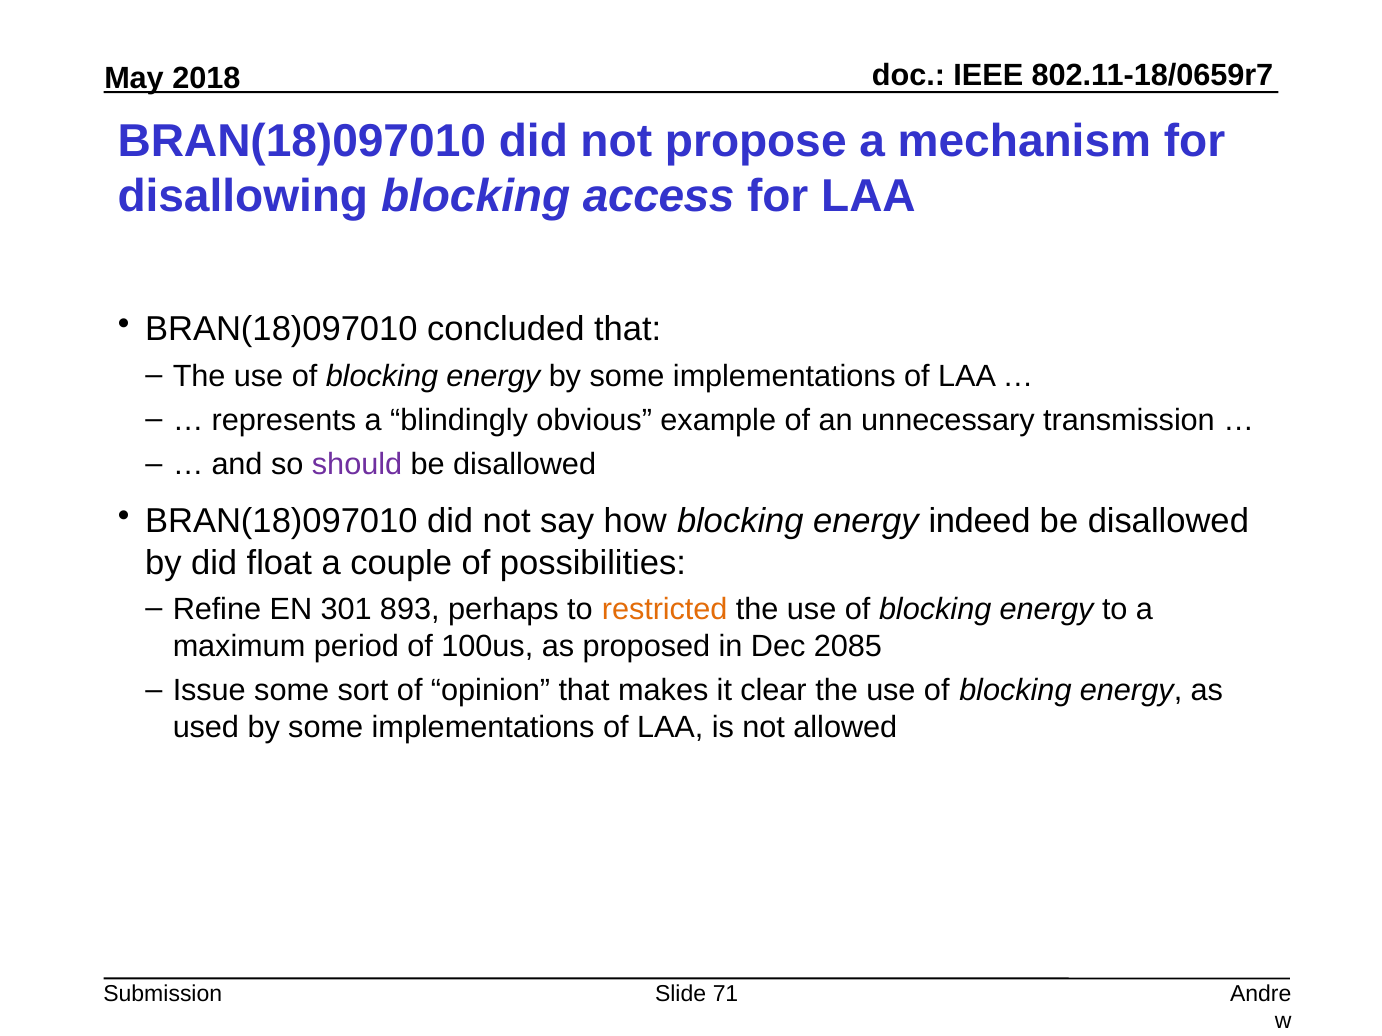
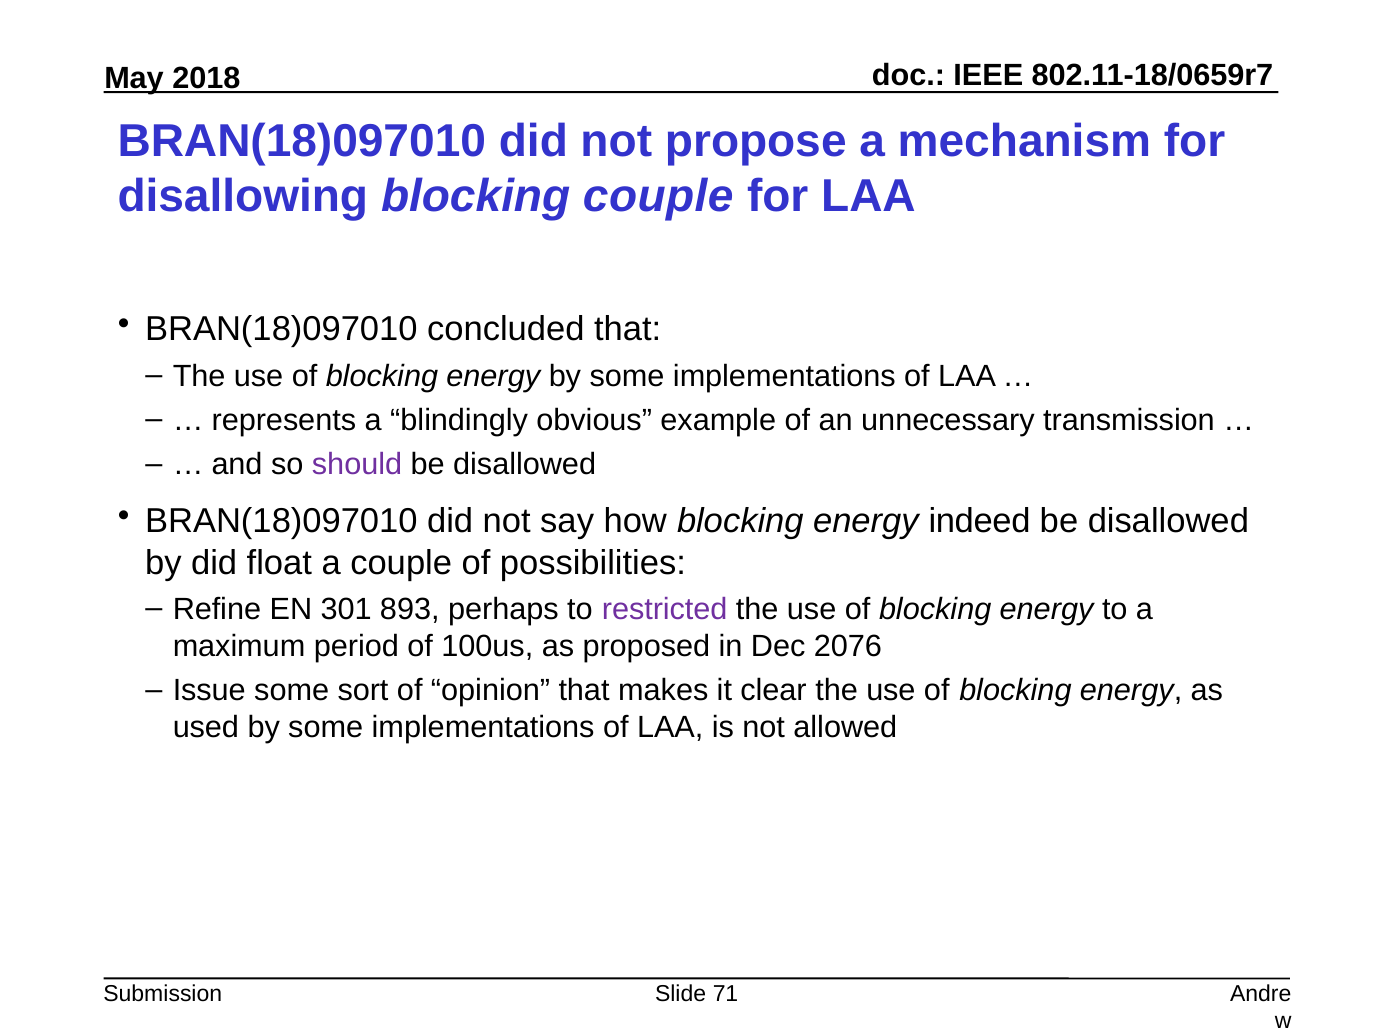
blocking access: access -> couple (658, 197)
restricted colour: orange -> purple (665, 610)
2085: 2085 -> 2076 (848, 647)
